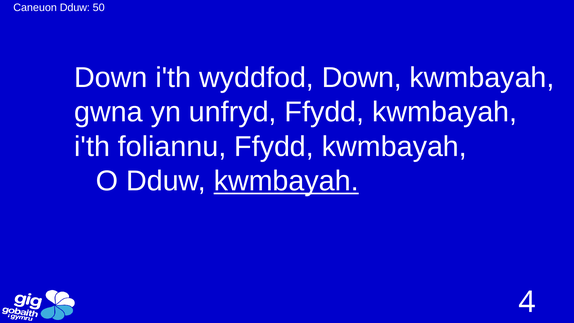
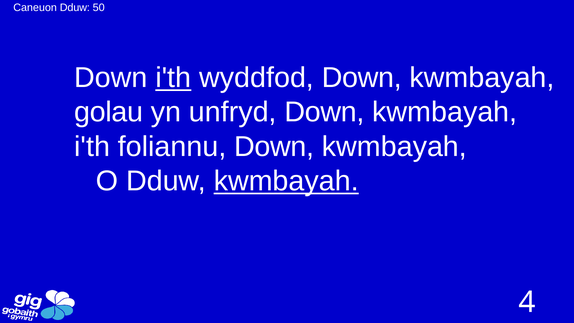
i'th underline: none -> present (173, 78)
gwna: gwna -> golau (109, 112)
unfryd Ffydd: Ffydd -> Down (325, 112)
foliannu Ffydd: Ffydd -> Down (274, 147)
